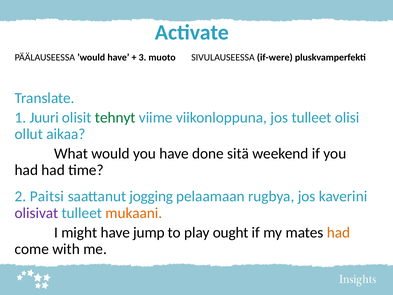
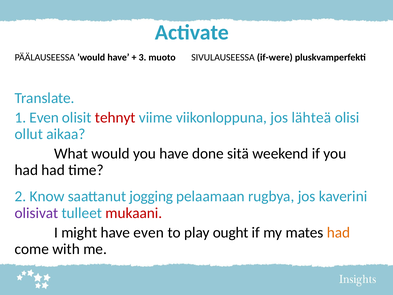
1 Juuri: Juuri -> Even (44, 117)
tehnyt colour: green -> red (115, 117)
jos tulleet: tulleet -> lähteä (311, 117)
Paitsi: Paitsi -> Know (47, 196)
mukaani colour: orange -> red (134, 213)
have jump: jump -> even (149, 232)
